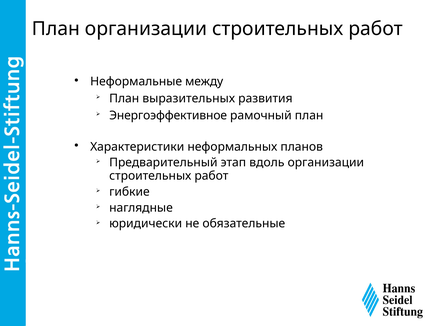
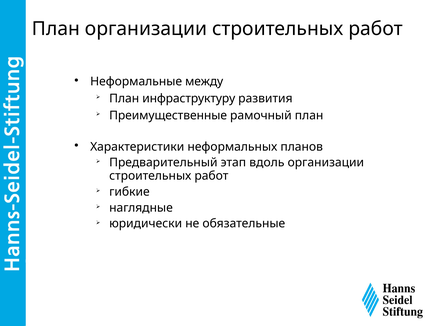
выразительных: выразительных -> инфраструктуру (189, 98)
Энергоэффективное: Энергоэффективное -> Преимущественные (168, 115)
